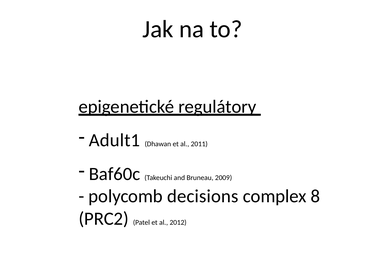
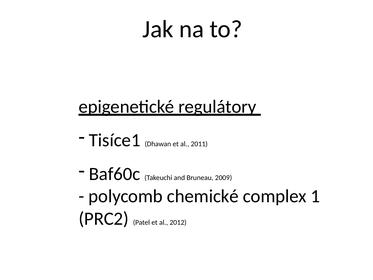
Adult1: Adult1 -> Tisíce1 (115, 140)
decisions: decisions -> chemické (203, 196)
8: 8 -> 1 (315, 196)
